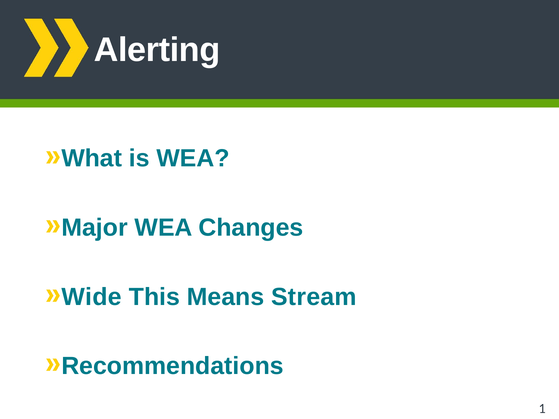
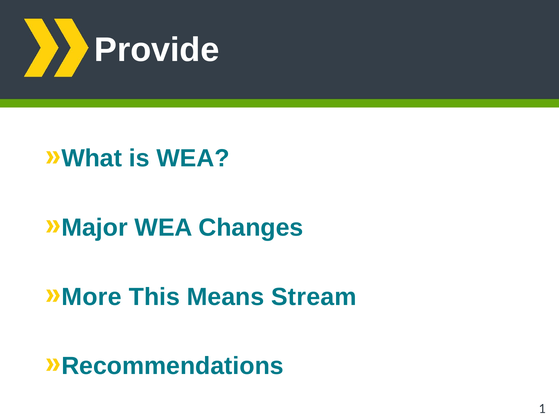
Alerting: Alerting -> Provide (157, 50)
Wide: Wide -> More (92, 297)
